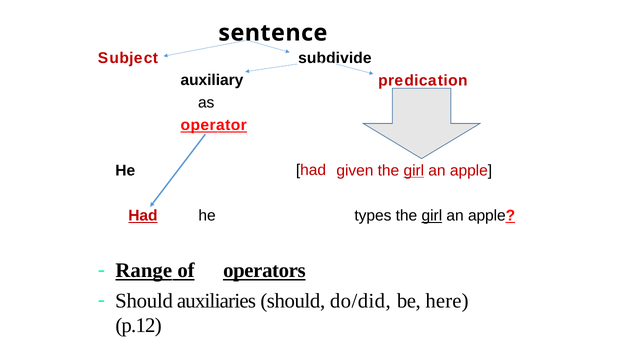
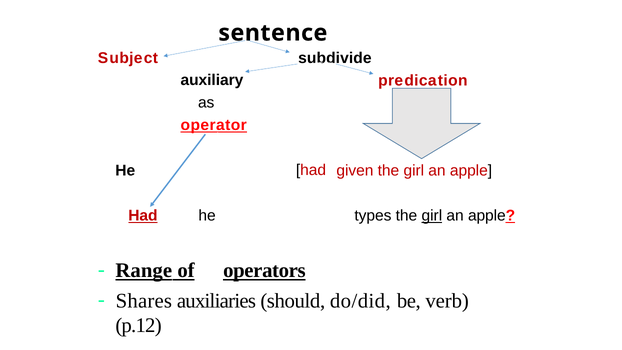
girl underline: present -> none (414, 171)
Should: Should -> Shares (144, 301)
here: here -> verb (447, 301)
